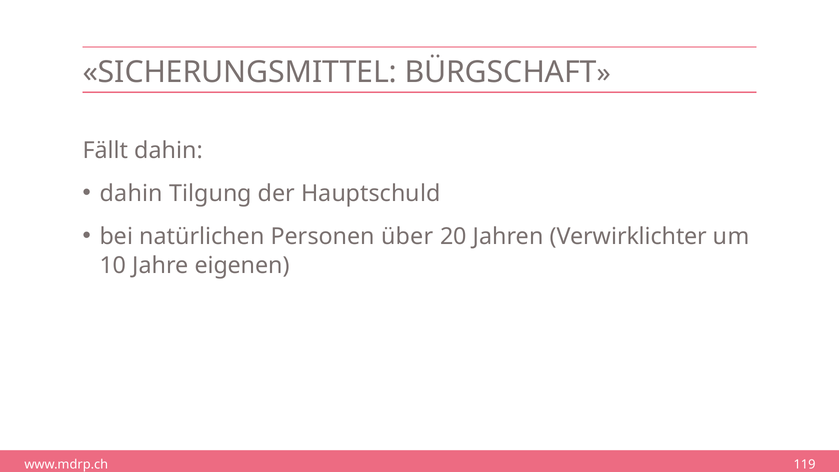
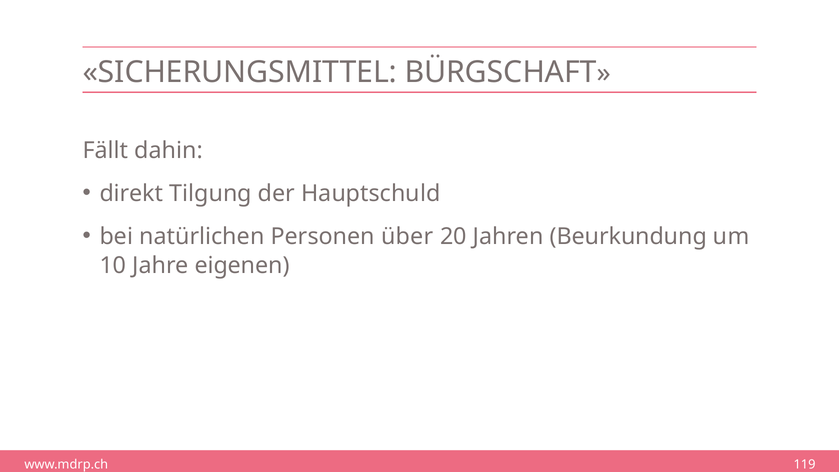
dahin: dahin -> direkt (131, 193)
Verwirklichter: Verwirklichter -> Beurkundung (628, 237)
